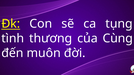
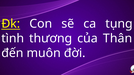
Cùng: Cùng -> Thân (118, 39)
